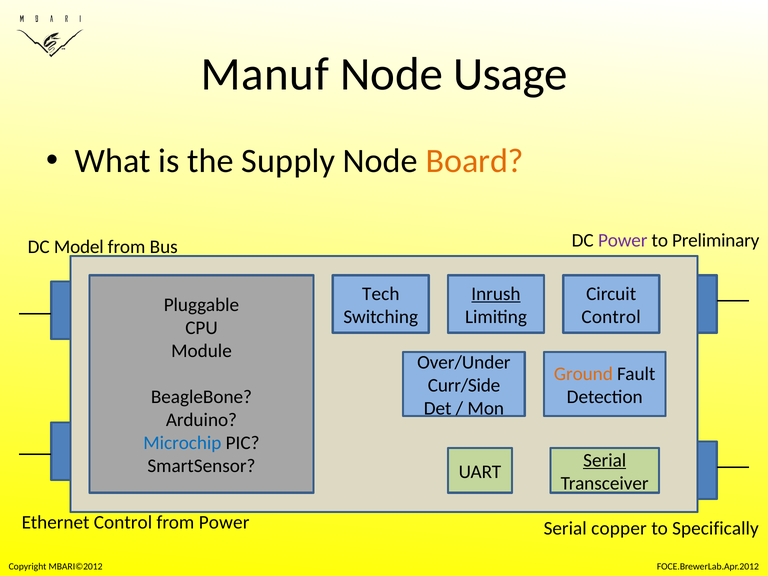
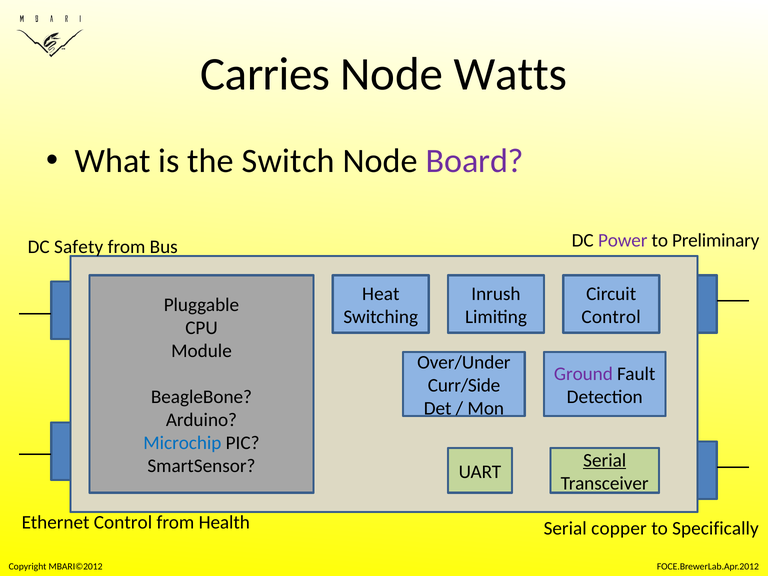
Manuf: Manuf -> Carries (265, 74)
Usage: Usage -> Watts (510, 74)
Supply: Supply -> Switch (288, 161)
Board colour: orange -> purple (475, 161)
Model: Model -> Safety (79, 247)
Tech: Tech -> Heat (381, 294)
Inrush underline: present -> none (496, 294)
Ground colour: orange -> purple (583, 374)
from Power: Power -> Health (224, 522)
